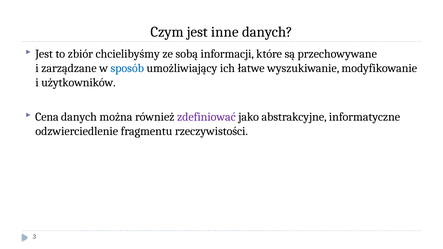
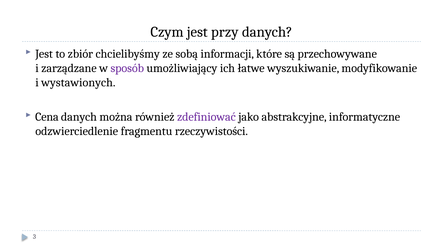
inne: inne -> przy (225, 32)
sposób colour: blue -> purple (127, 68)
użytkowników: użytkowników -> wystawionych (78, 83)
